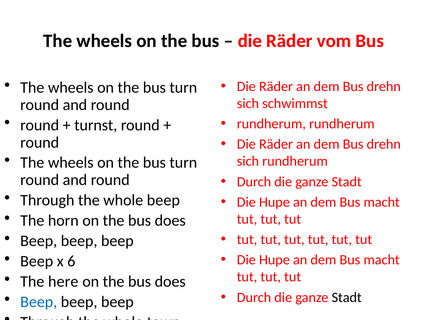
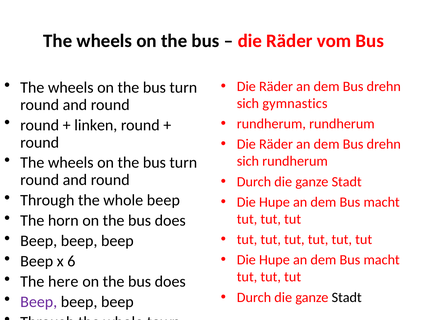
schwimmst: schwimmst -> gymnastics (295, 103)
turnst: turnst -> linken (96, 125)
Beep colour: blue -> purple (39, 301)
